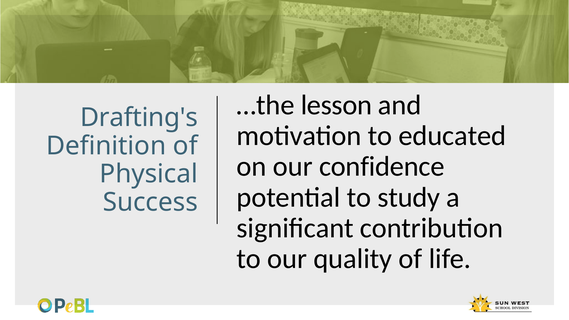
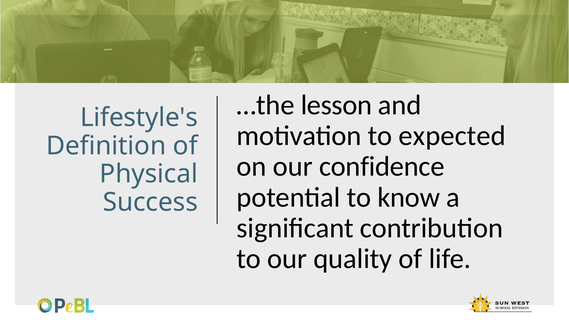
Drafting's: Drafting's -> Lifestyle's (139, 118)
educated: educated -> expected (452, 136)
study: study -> know (409, 197)
